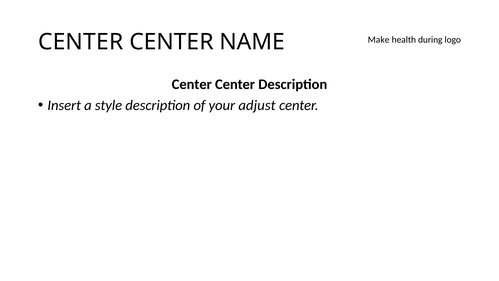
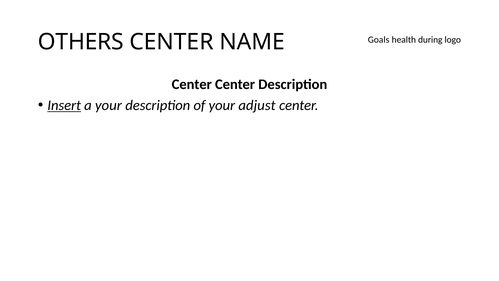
CENTER: CENTER -> OTHERS (81, 42)
Make: Make -> Goals (379, 40)
Insert underline: none -> present (64, 105)
a style: style -> your (108, 105)
